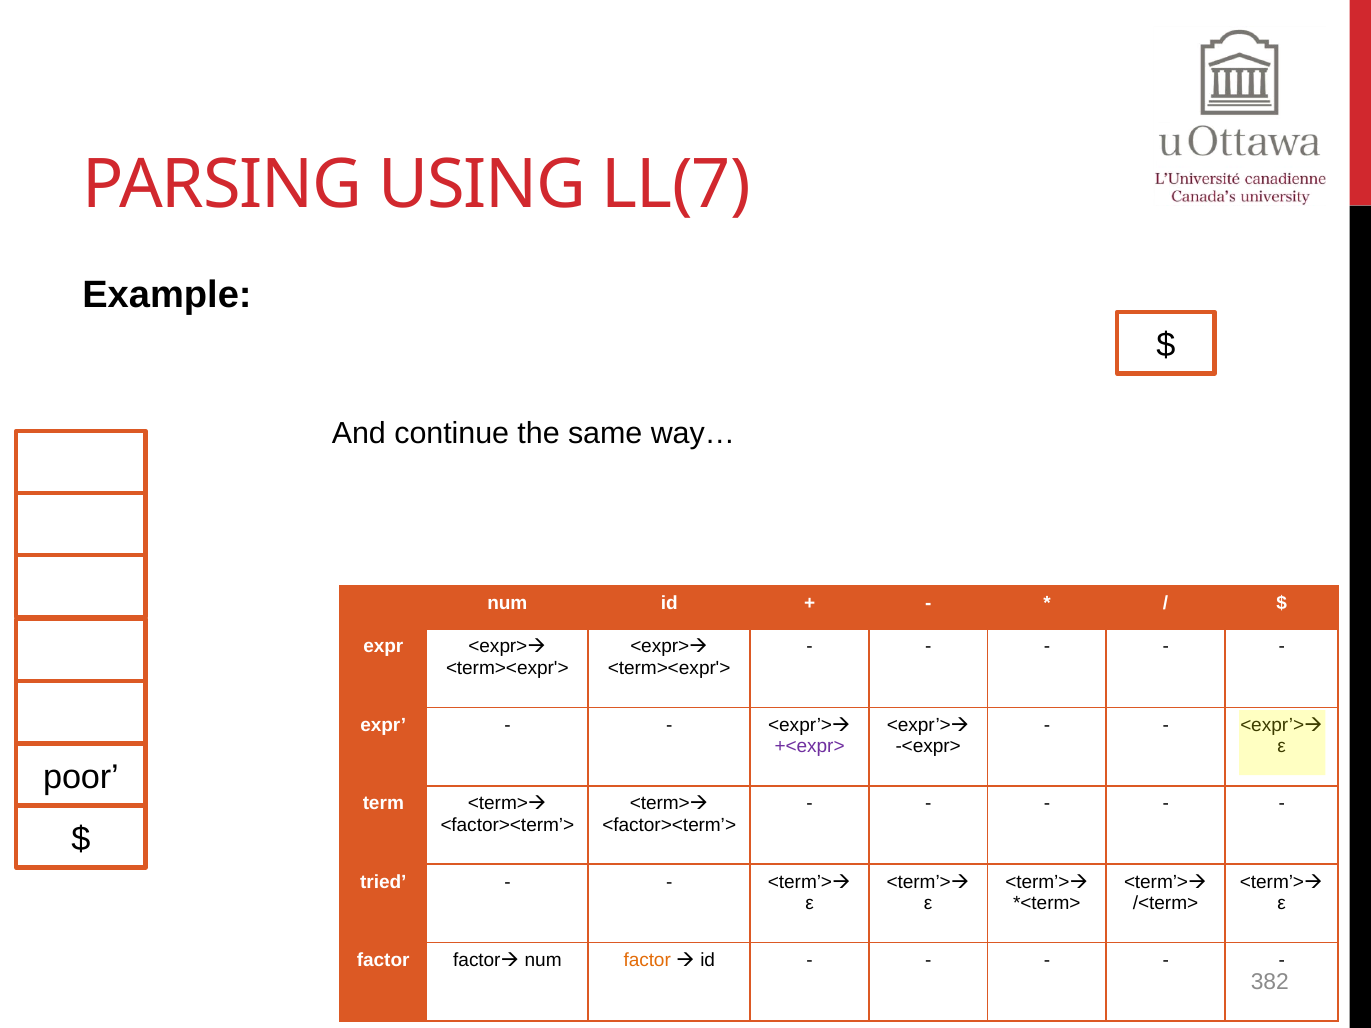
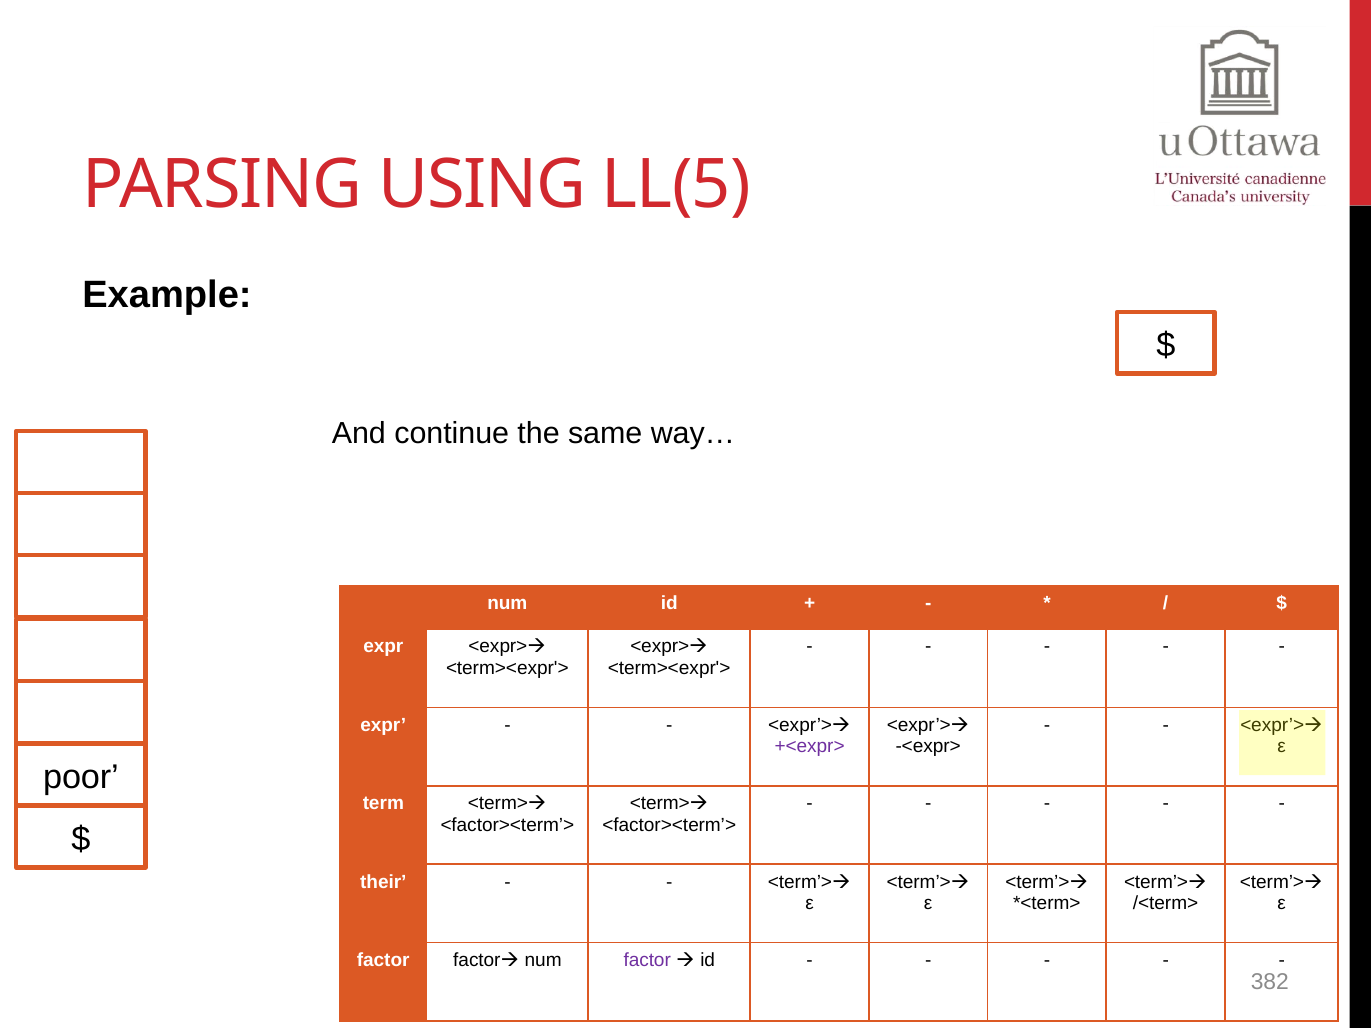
LL(7: LL(7 -> LL(5 (676, 185)
tried: tried -> their (383, 882)
factor colour: orange -> purple (647, 961)
